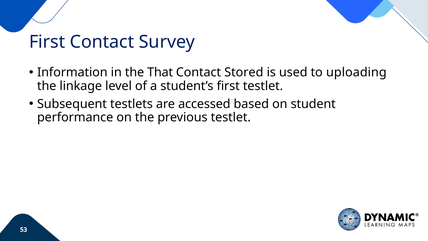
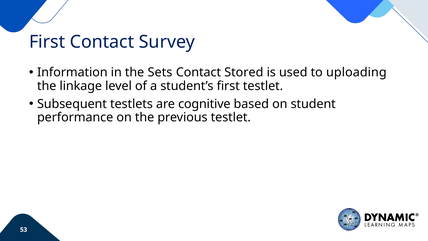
That: That -> Sets (160, 72)
accessed: accessed -> cognitive (204, 104)
